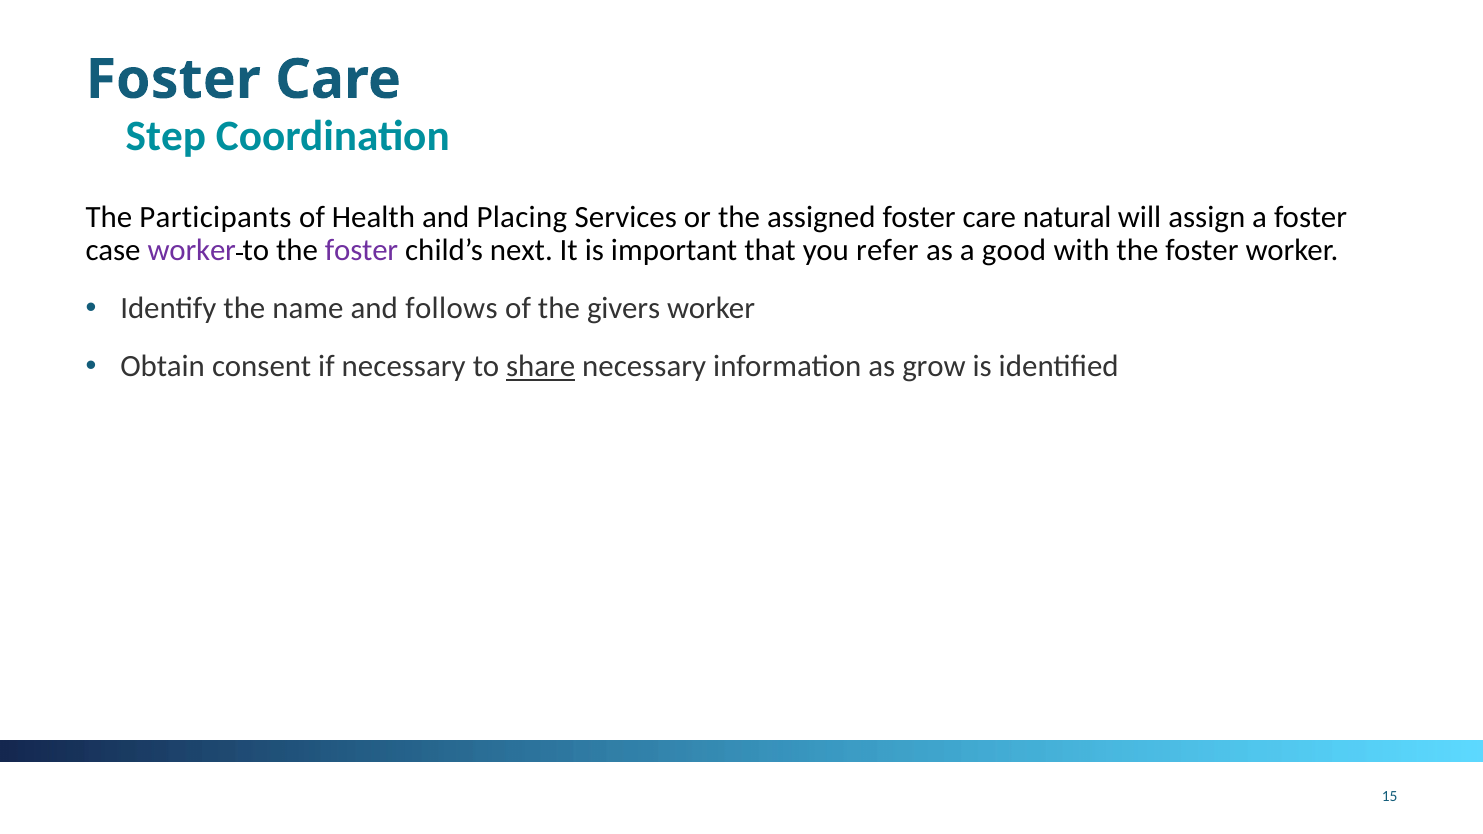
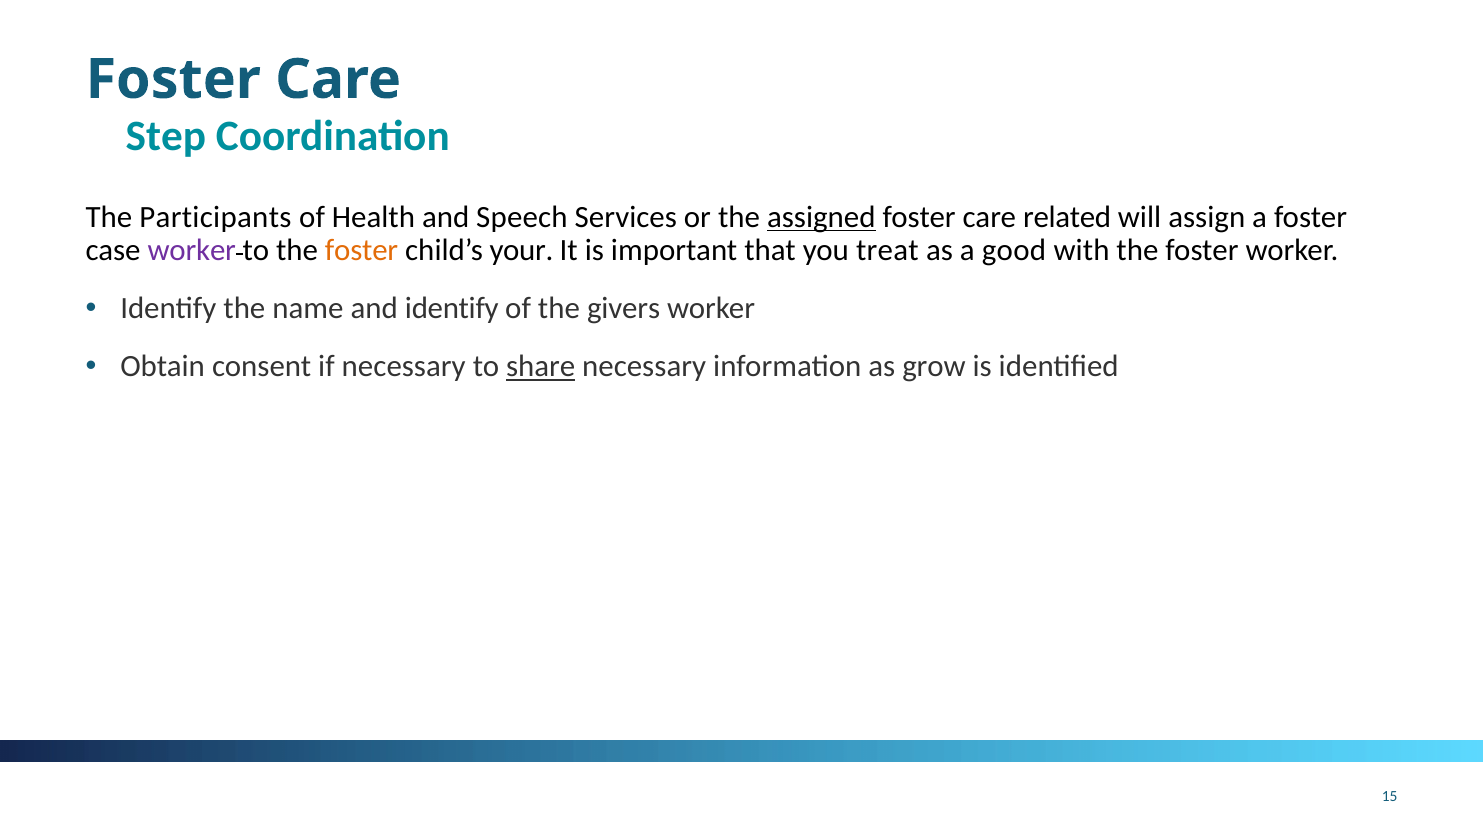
Placing: Placing -> Speech (522, 217)
assigned underline: none -> present (821, 217)
natural: natural -> related (1067, 217)
foster colour: purple -> orange (362, 251)
next: next -> your (521, 251)
refer: refer -> treat (887, 251)
and follows: follows -> identify (452, 309)
